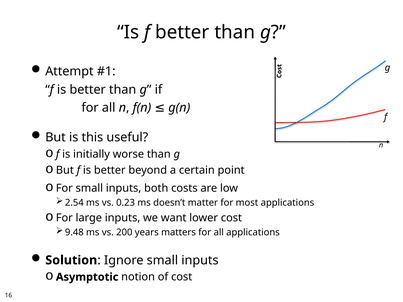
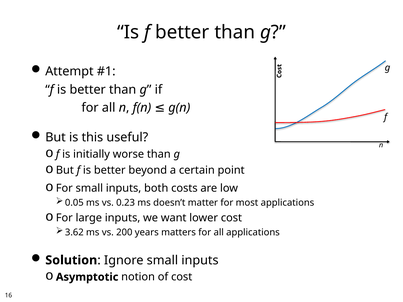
2.54: 2.54 -> 0.05 (74, 203)
9.48: 9.48 -> 3.62 (74, 233)
